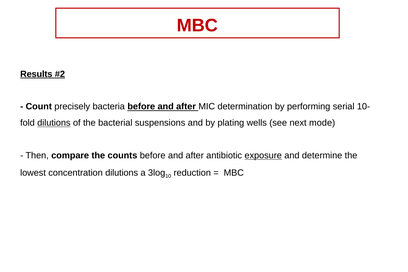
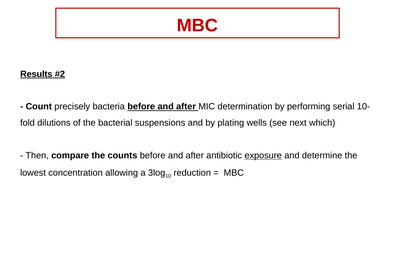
dilutions underline: present -> none (54, 123)
mode: mode -> which (322, 123)
concentration dilutions: dilutions -> allowing (122, 173)
